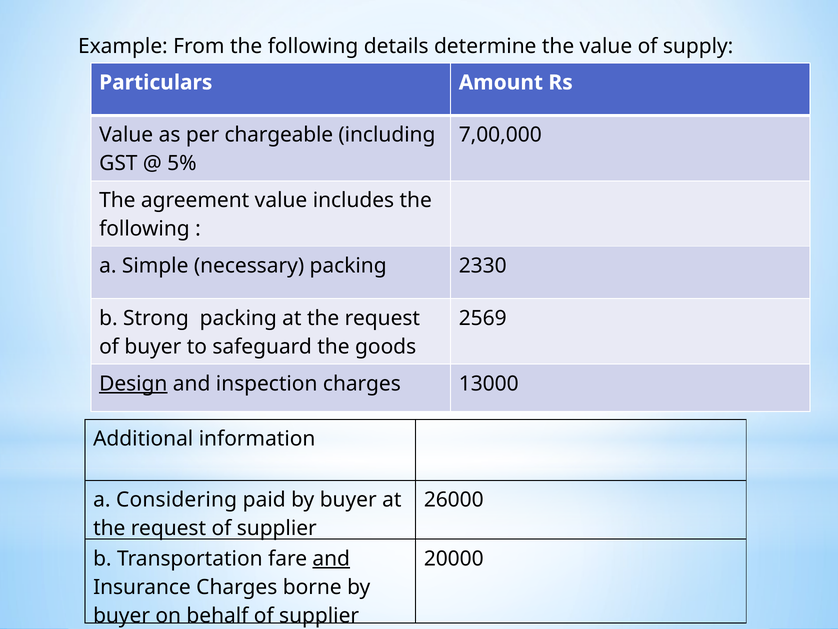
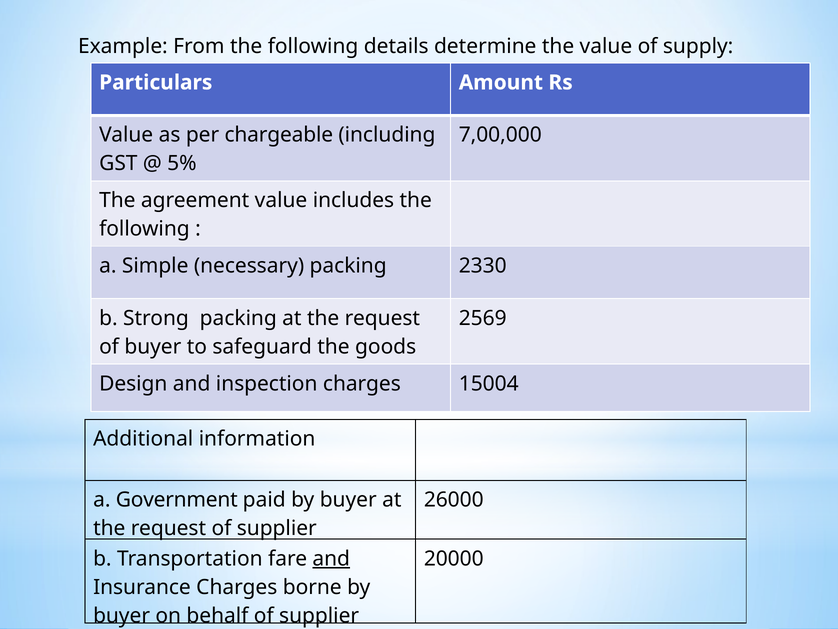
Design underline: present -> none (133, 383)
13000: 13000 -> 15004 (489, 383)
Considering: Considering -> Government (177, 500)
